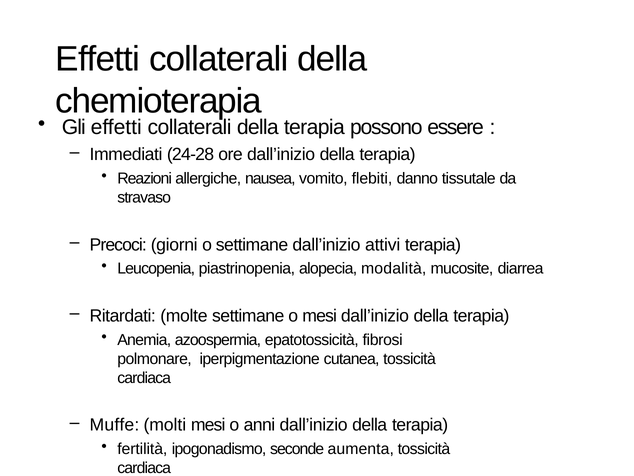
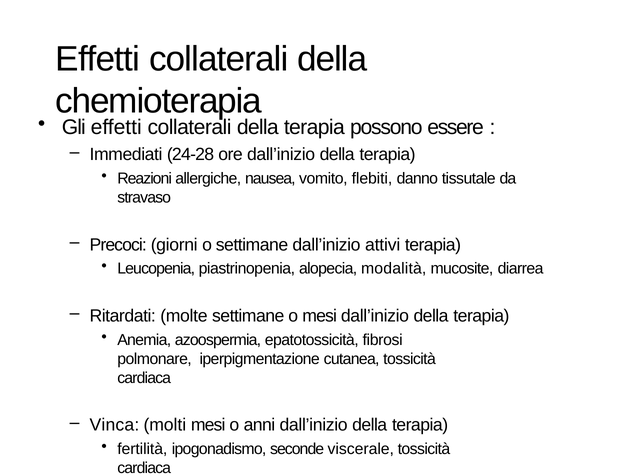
Muffe: Muffe -> Vinca (114, 425)
aumenta: aumenta -> viscerale (361, 449)
